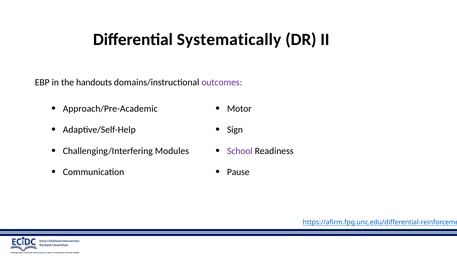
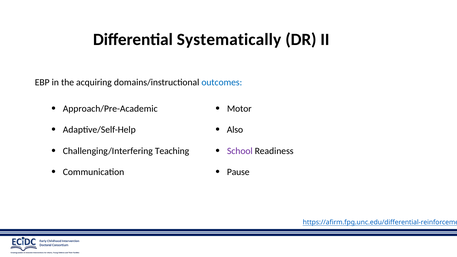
handouts: handouts -> acquiring (94, 82)
outcomes colour: purple -> blue (222, 82)
Sign: Sign -> Also (235, 130)
Modules: Modules -> Teaching (172, 151)
